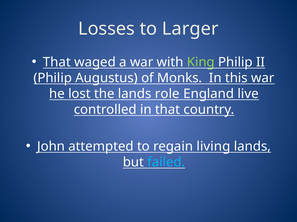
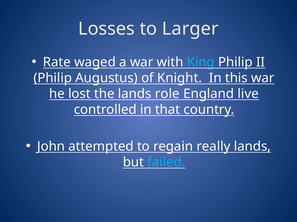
That: That -> Rate (57, 62)
King colour: light green -> light blue (201, 62)
Monks: Monks -> Knight (180, 78)
living: living -> really (213, 147)
